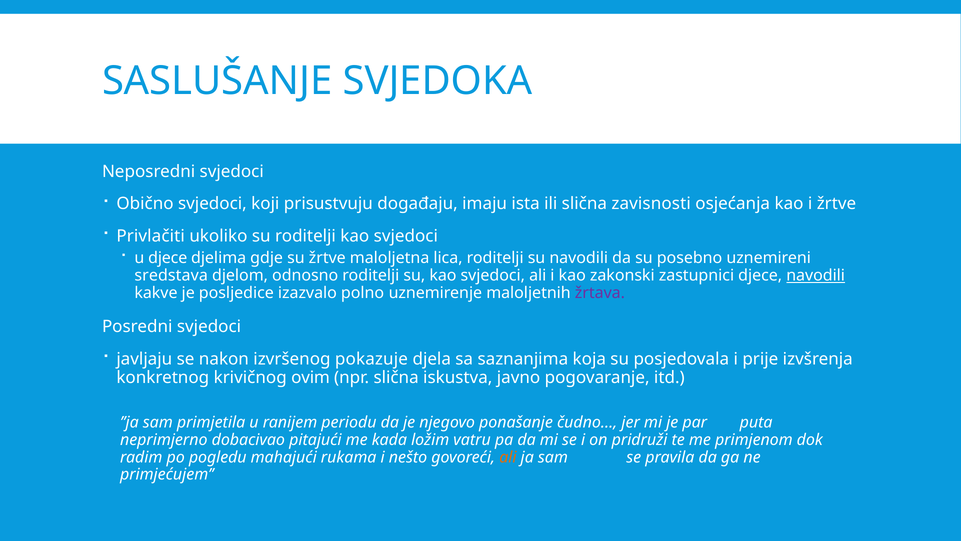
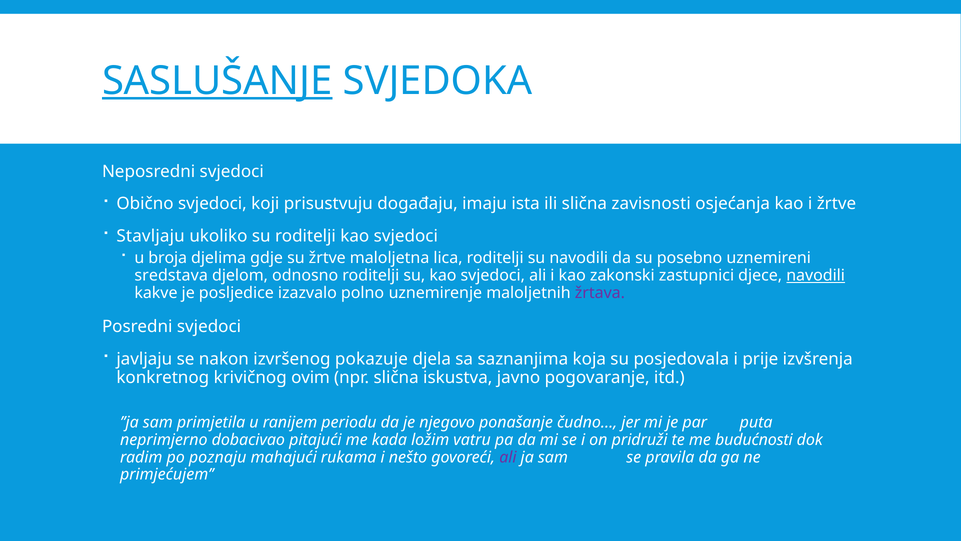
SASLUŠANJE underline: none -> present (217, 81)
Privlačiti: Privlačiti -> Stavljaju (151, 236)
u djece: djece -> broja (168, 258)
primjenom: primjenom -> budućnosti (754, 440)
pogledu: pogledu -> poznaju (218, 457)
ali colour: orange -> purple (508, 457)
